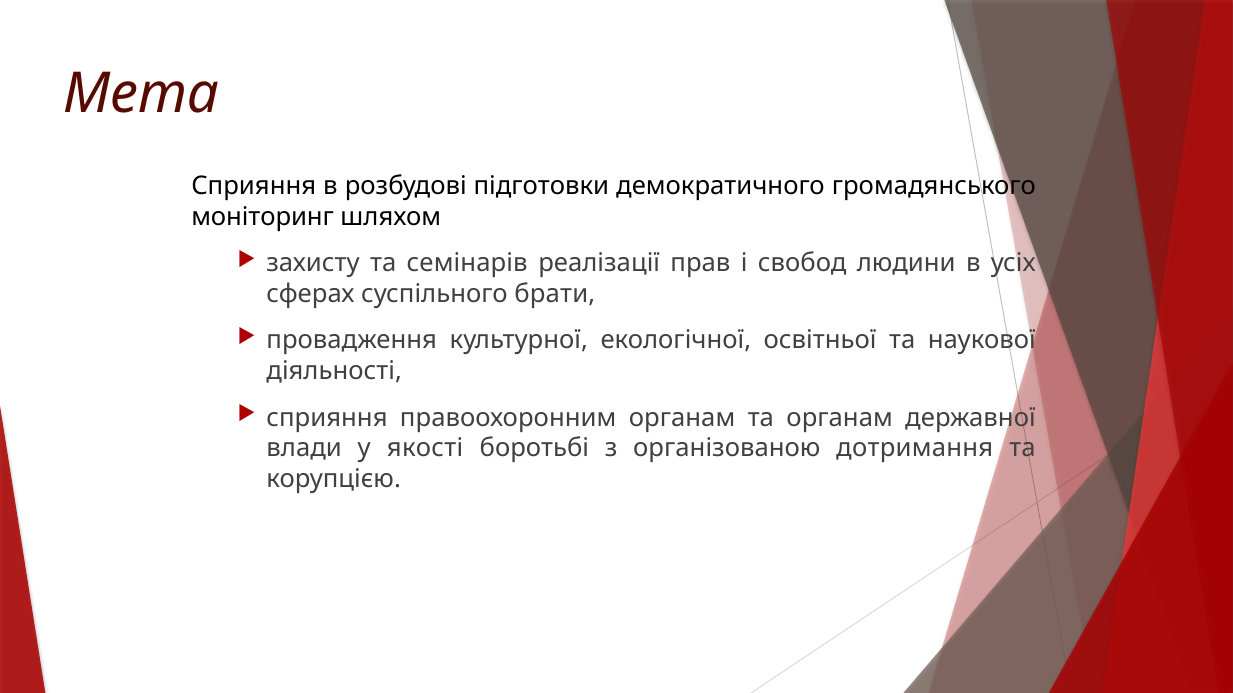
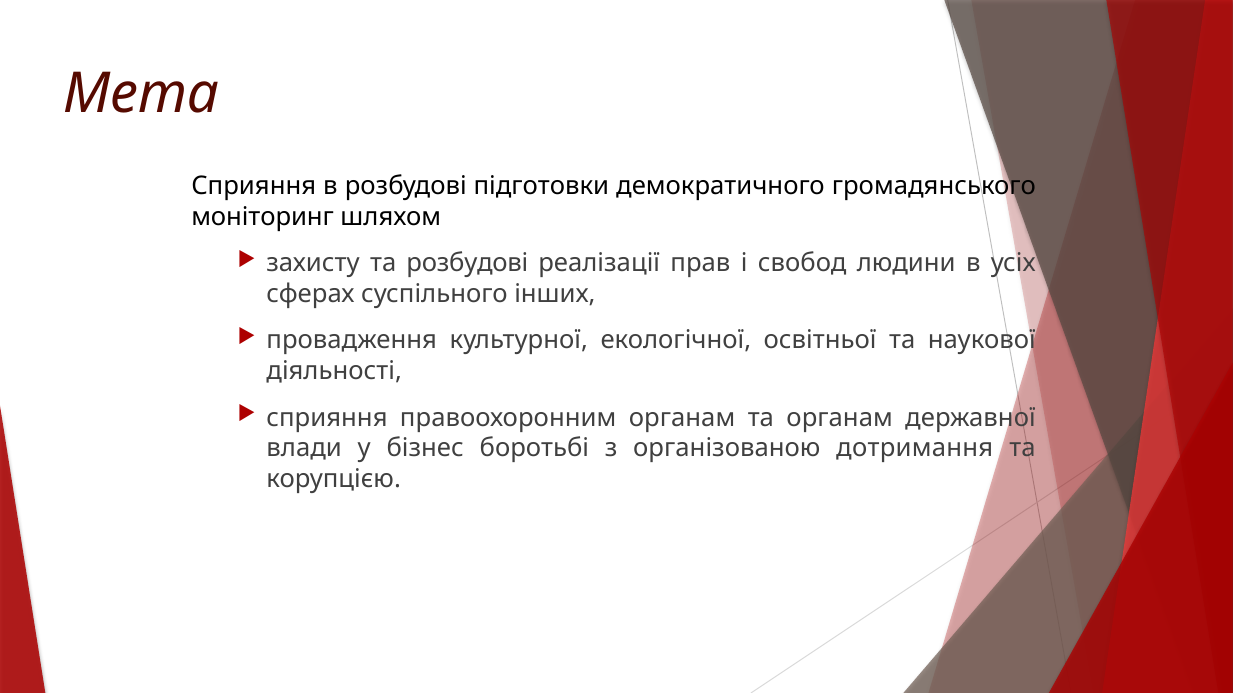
та семінарів: семінарів -> розбудові (467, 264)
брати: брати -> інших (555, 294)
якості: якості -> бізнес (425, 449)
